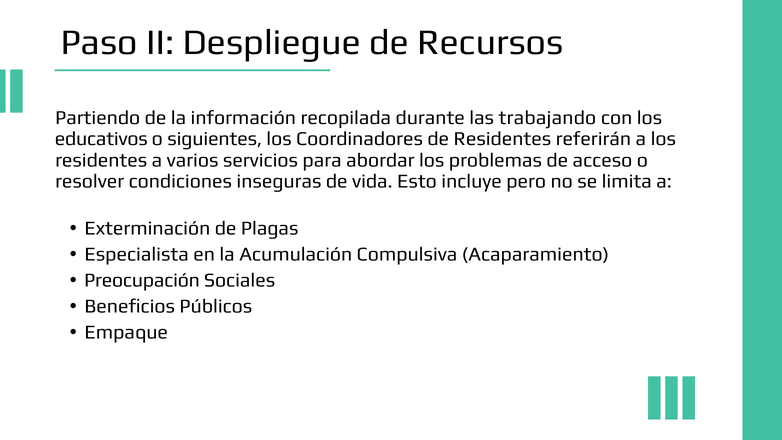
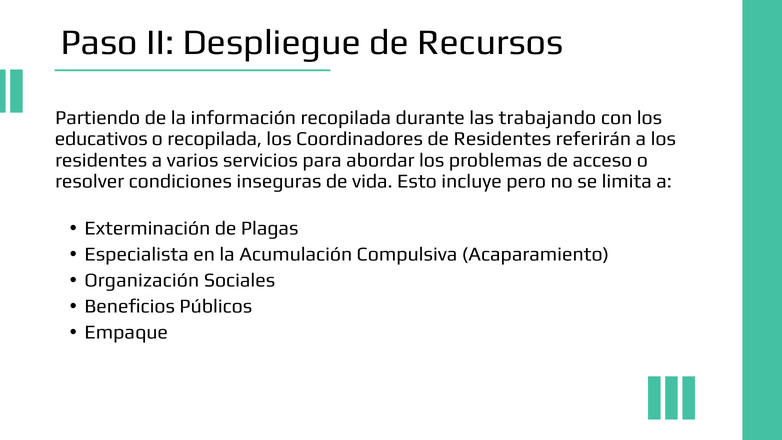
o siguientes: siguientes -> recopilada (215, 139)
Preocupación: Preocupación -> Organización (142, 280)
